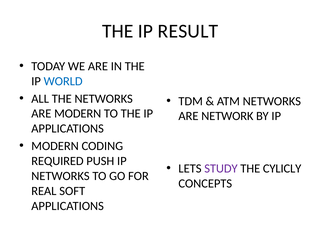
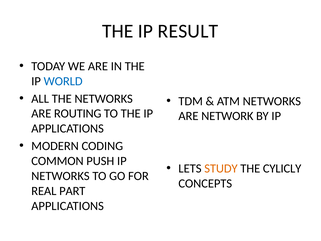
ARE MODERN: MODERN -> ROUTING (78, 113)
REQUIRED: REQUIRED -> COMMON (57, 161)
STUDY colour: purple -> orange (221, 168)
SOFT: SOFT -> PART (72, 191)
